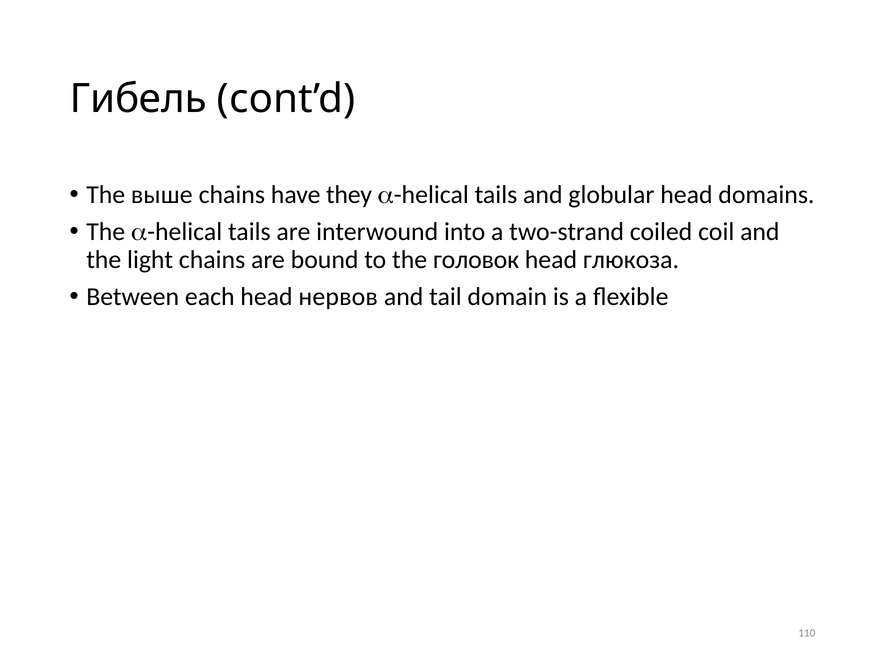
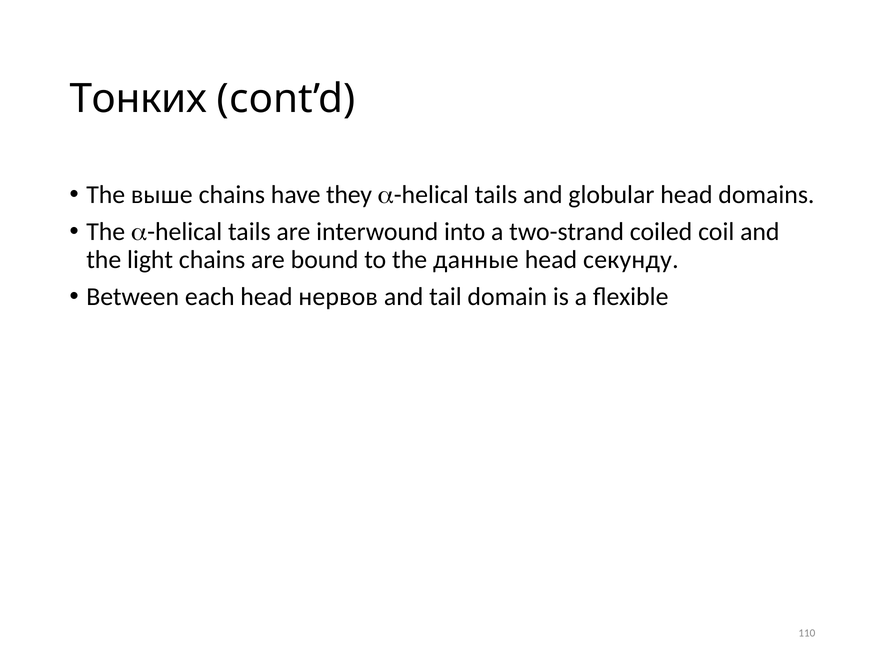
Гибель: Гибель -> Тонких (138, 99)
головок: головок -> данные (476, 260)
глюкоза: глюкоза -> секунду (631, 260)
